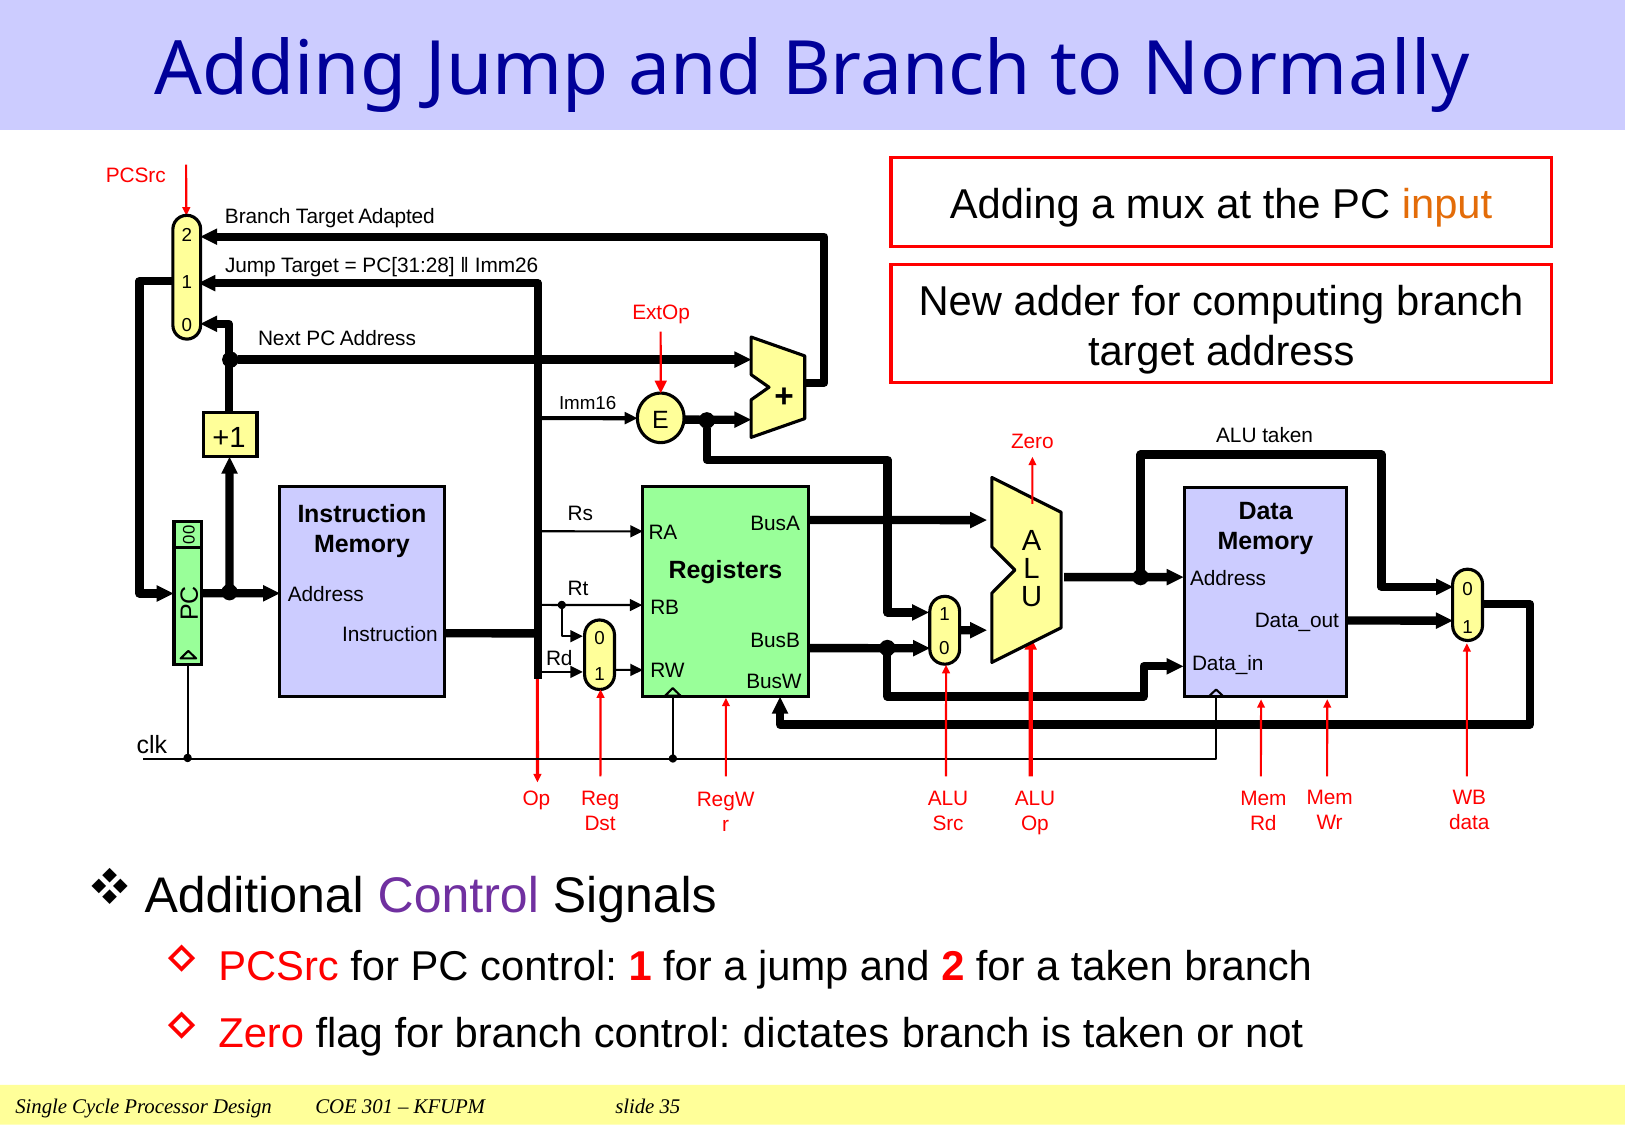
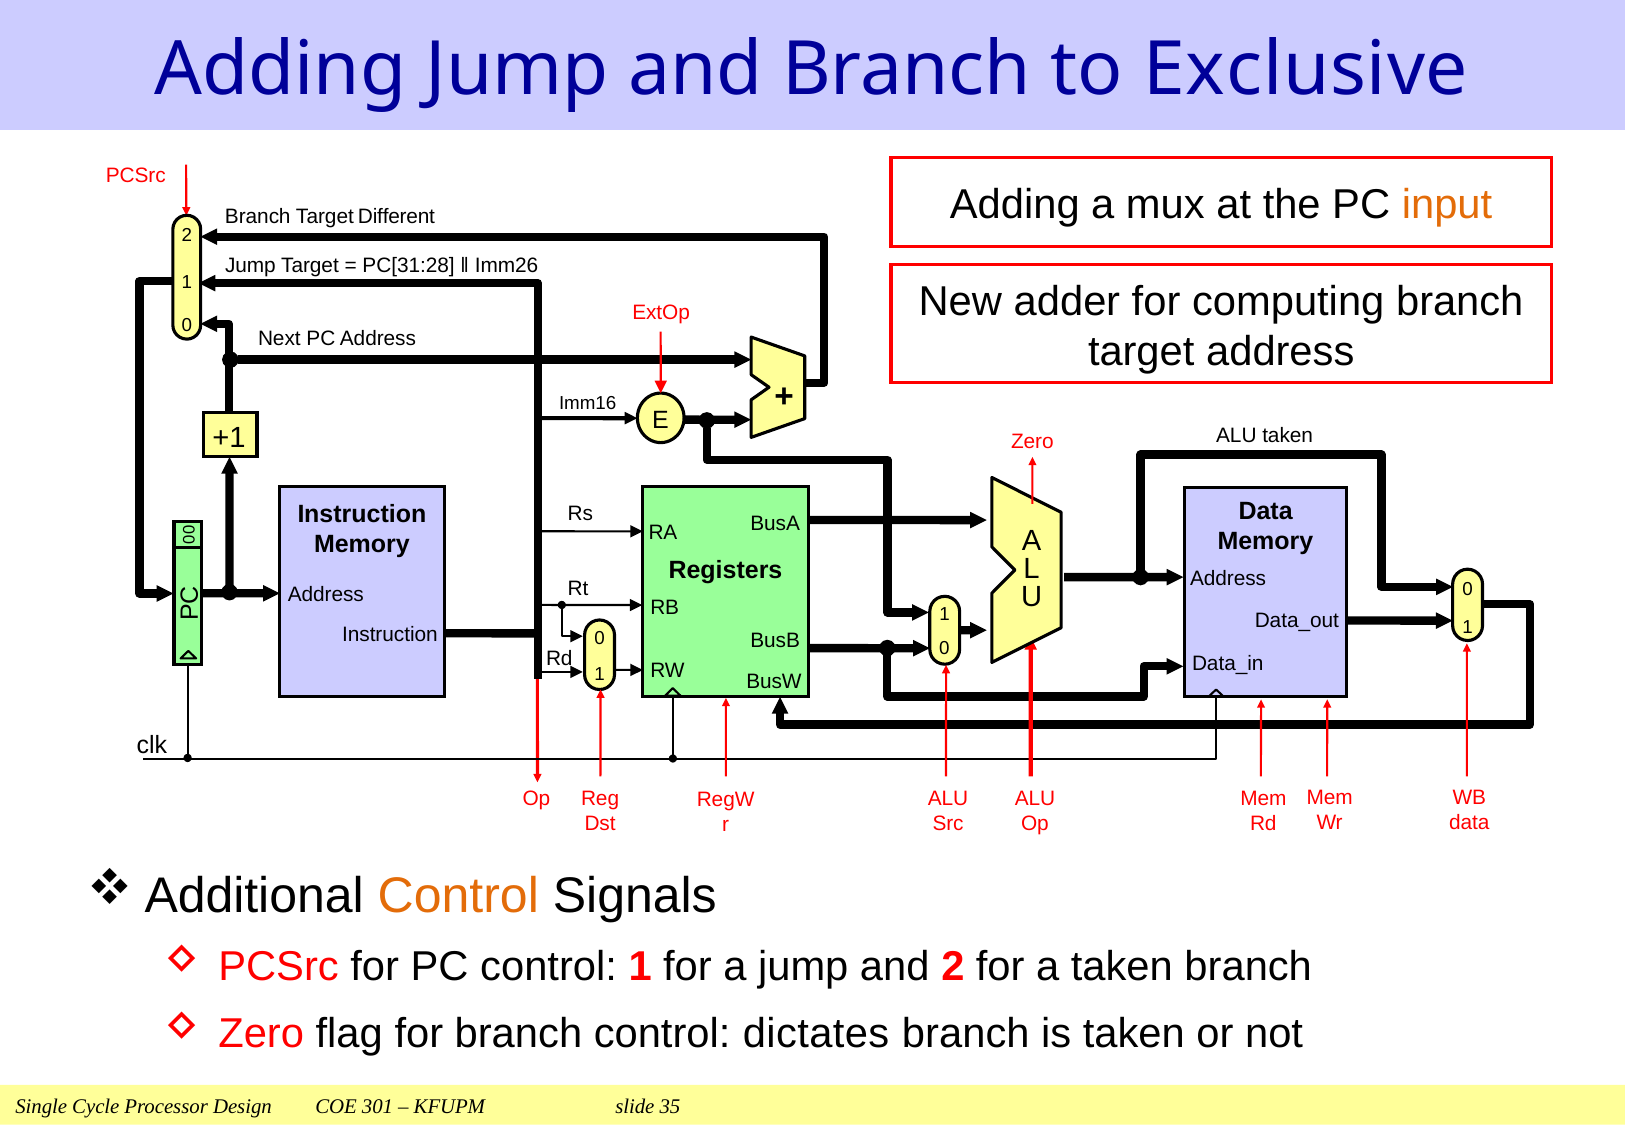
Normally: Normally -> Exclusive (1306, 70)
Adapted: Adapted -> Different (396, 217)
Control colour: purple -> orange (458, 896)
